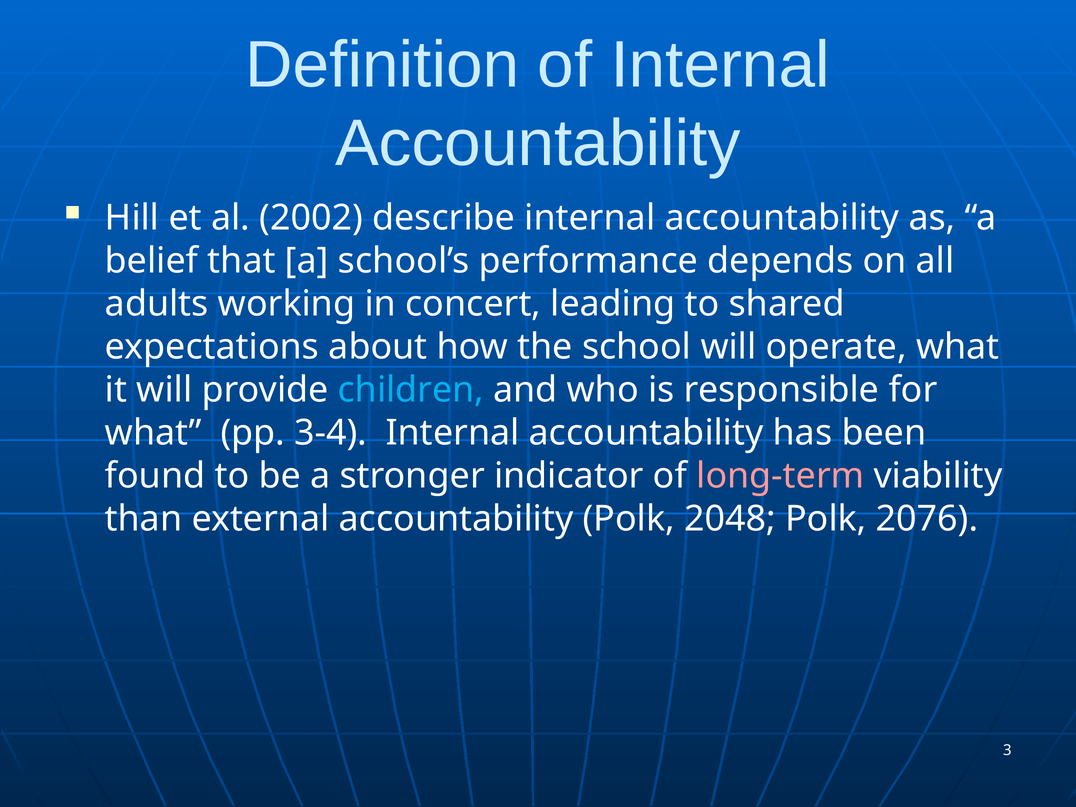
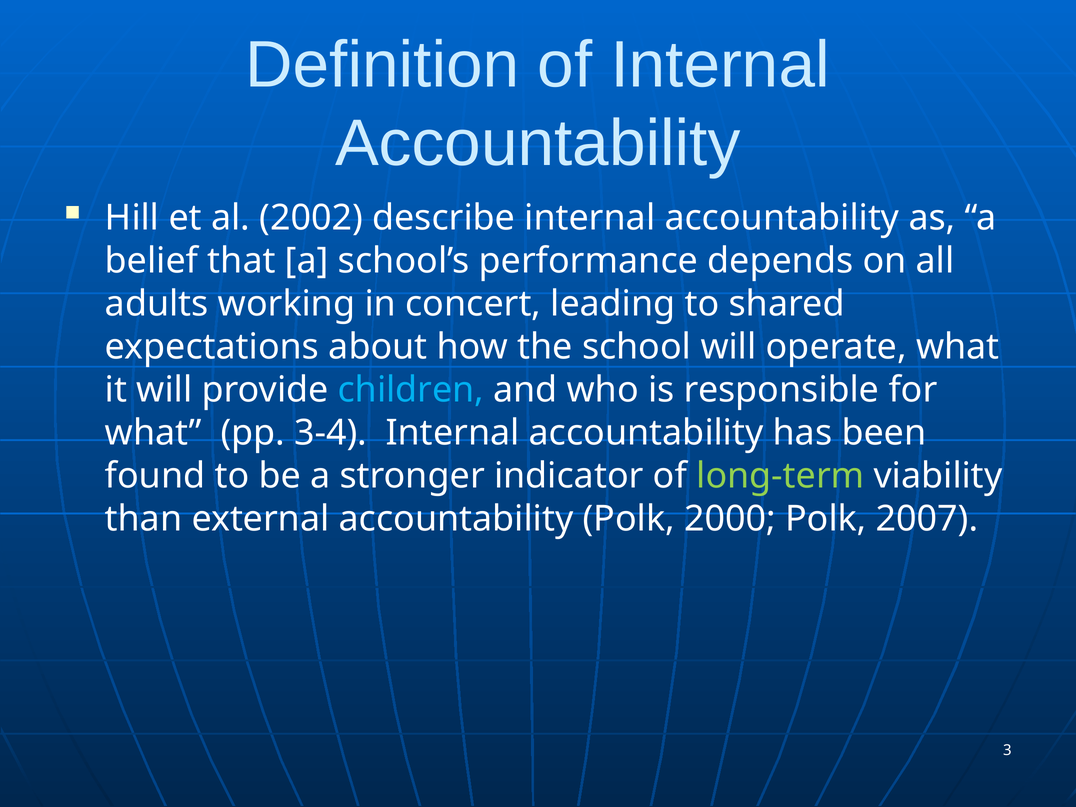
long-term colour: pink -> light green (780, 476)
2048: 2048 -> 2000 (730, 519)
2076: 2076 -> 2007 (927, 519)
